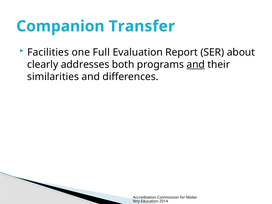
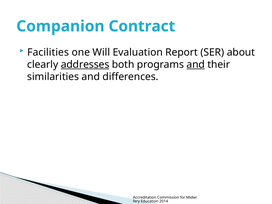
Transfer: Transfer -> Contract (142, 26)
Full: Full -> Will (101, 52)
addresses underline: none -> present (85, 64)
